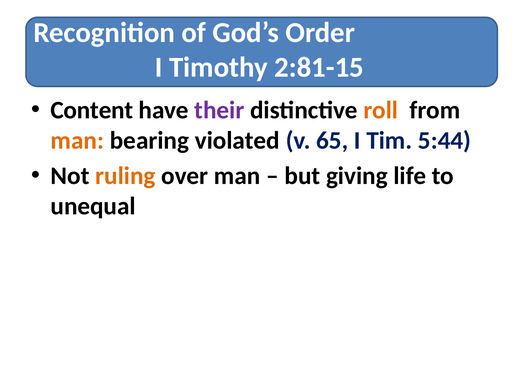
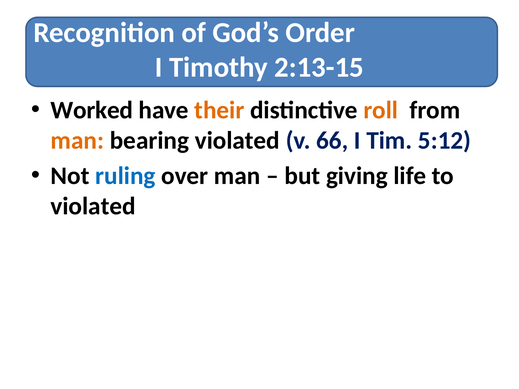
2:81-15: 2:81-15 -> 2:13-15 (319, 67)
Content: Content -> Worked (92, 110)
their colour: purple -> orange (219, 110)
65: 65 -> 66 (332, 141)
5:44: 5:44 -> 5:12 (445, 141)
ruling colour: orange -> blue (125, 176)
unequal: unequal -> violated (93, 206)
